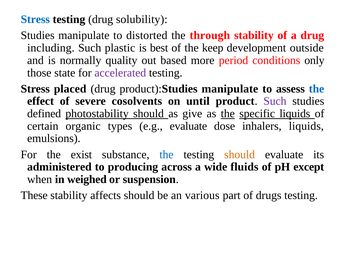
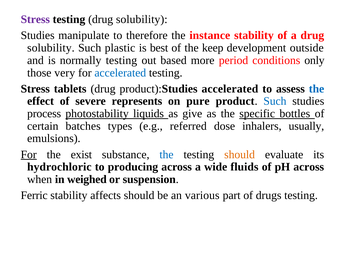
Stress colour: blue -> purple (35, 19)
distorted: distorted -> therefore (147, 35)
through: through -> instance (210, 35)
including: including -> solubility (51, 48)
normally quality: quality -> testing (121, 60)
state: state -> very (65, 73)
accelerated colour: purple -> blue (120, 73)
placed: placed -> tablets (70, 89)
product):Studies manipulate: manipulate -> accelerated (230, 89)
cosolvents: cosolvents -> represents (137, 101)
until: until -> pure (198, 101)
Such colour: purple -> blue (275, 101)
defined: defined -> process (44, 113)
photostability should: should -> liquids (149, 113)
the underline: present -> none (228, 113)
specific liquids: liquids -> bottles (295, 113)
organic: organic -> batches (83, 126)
e.g evaluate: evaluate -> referred (188, 126)
inhalers liquids: liquids -> usually (306, 126)
For underline: none -> present (29, 154)
administered: administered -> hydrochloric (59, 167)
pH except: except -> across (309, 167)
These: These -> Ferric (34, 195)
